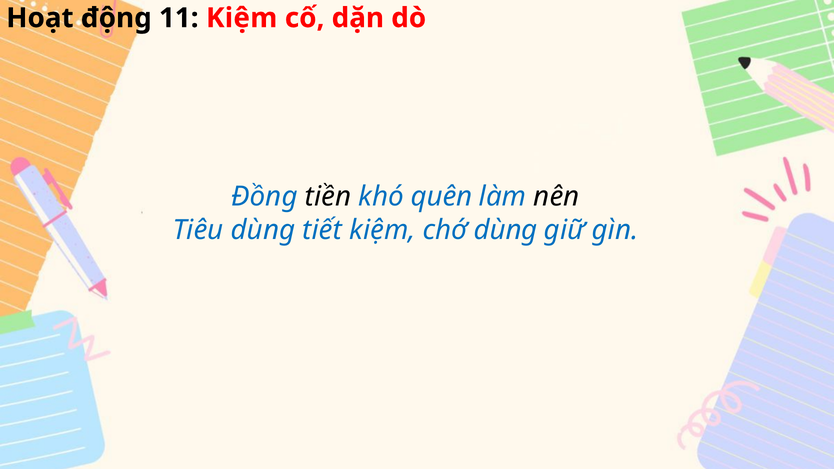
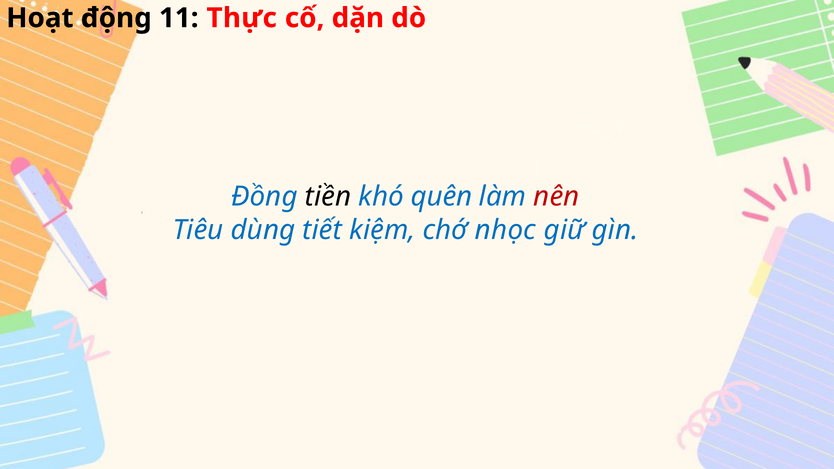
11 Kiệm: Kiệm -> Thực (242, 18)
nên colour: black -> red (556, 197)
chớ dùng: dùng -> nhọc (505, 230)
